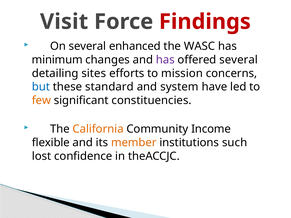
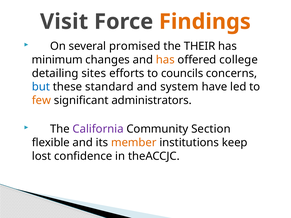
Findings colour: red -> orange (205, 22)
enhanced: enhanced -> promised (135, 46)
WASC: WASC -> THEIR (200, 46)
has colour: purple -> orange (165, 60)
offered several: several -> college (239, 60)
mission: mission -> councils (182, 73)
constituencies: constituencies -> administrators (152, 100)
California colour: orange -> purple (98, 129)
Income: Income -> Section (211, 129)
such: such -> keep (235, 143)
